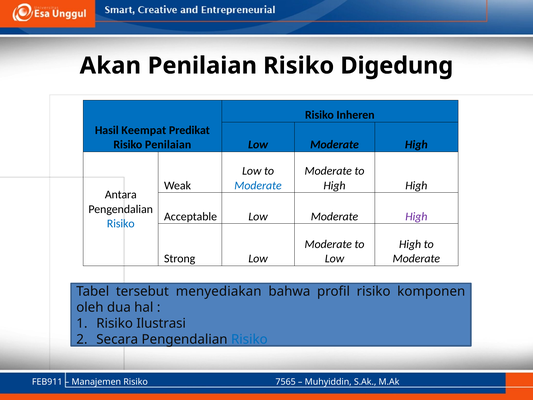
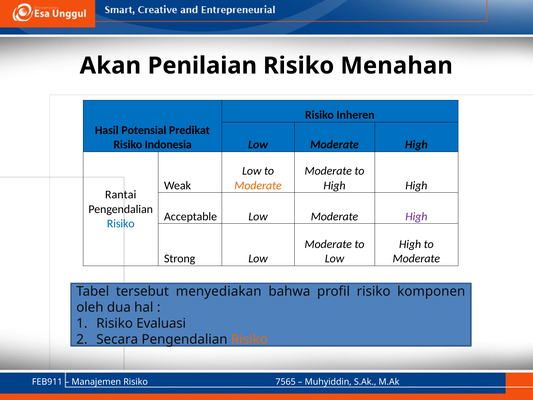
Digedung: Digedung -> Menahan (397, 66)
Keempat: Keempat -> Potensial (144, 130)
Risiko Penilaian: Penilaian -> Indonesia (168, 144)
Moderate colour: blue -> orange (258, 185)
Antara: Antara -> Rantai (121, 195)
Ilustrasi: Ilustrasi -> Evaluasi (161, 323)
Risiko colour: blue -> orange (249, 339)
